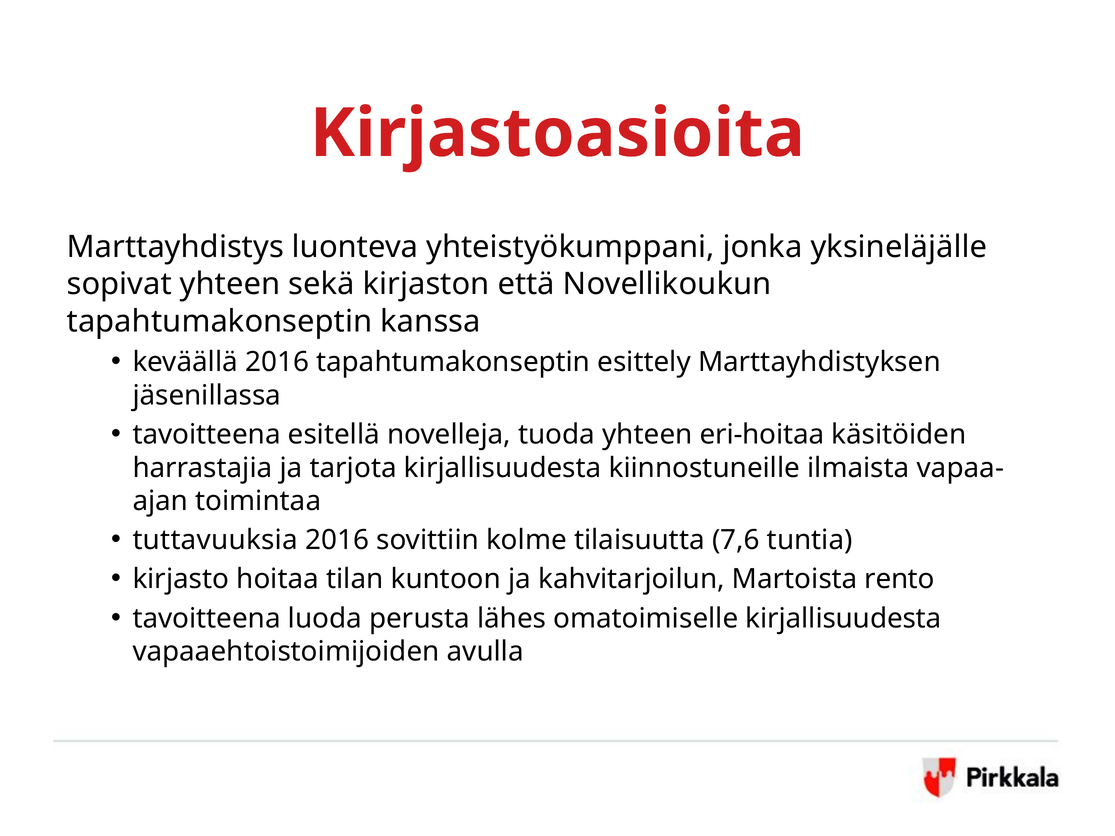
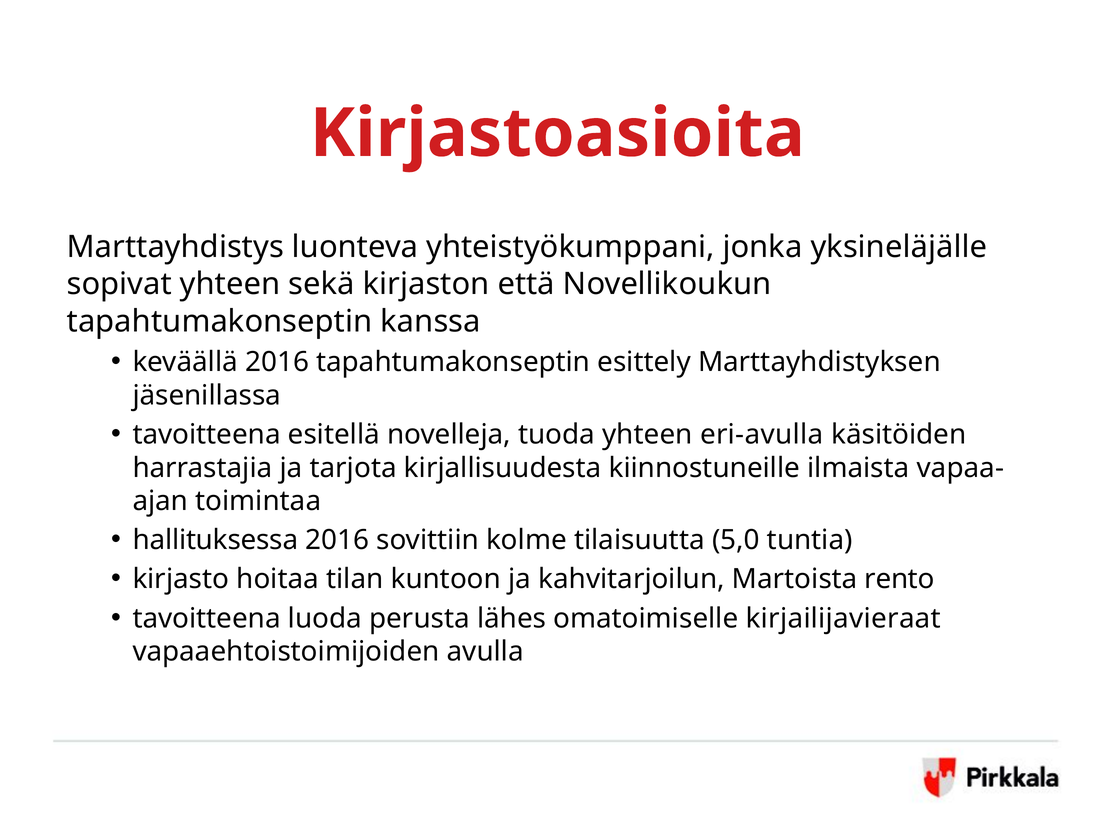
eri-hoitaa: eri-hoitaa -> eri-avulla (762, 435)
tuttavuuksia: tuttavuuksia -> hallituksessa (215, 540)
7,6: 7,6 -> 5,0 (736, 540)
omatoimiselle kirjallisuudesta: kirjallisuudesta -> kirjailijavieraat (843, 618)
